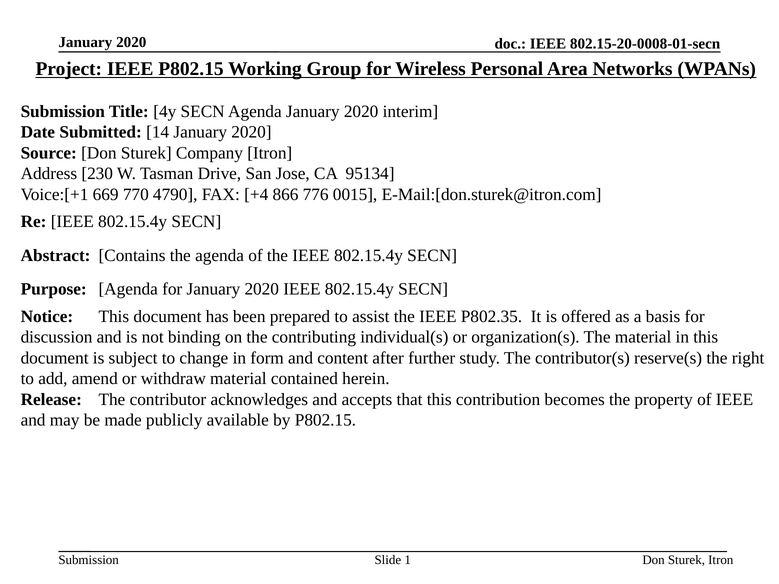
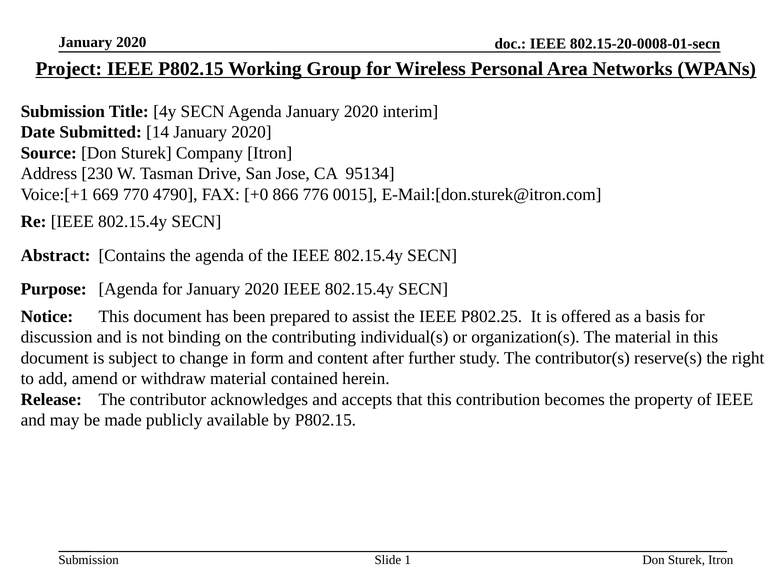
+4: +4 -> +0 (256, 195)
P802.35: P802.35 -> P802.25 (491, 317)
